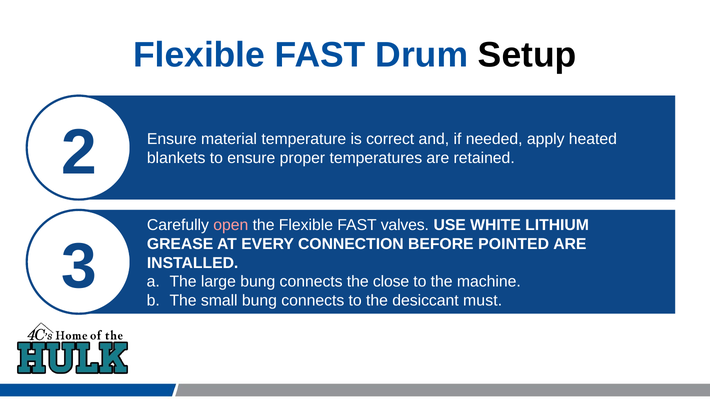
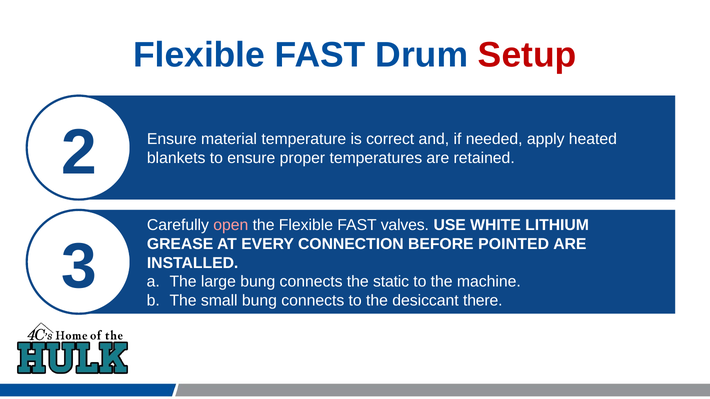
Setup colour: black -> red (527, 55)
close: close -> static (391, 282)
must: must -> there (483, 301)
